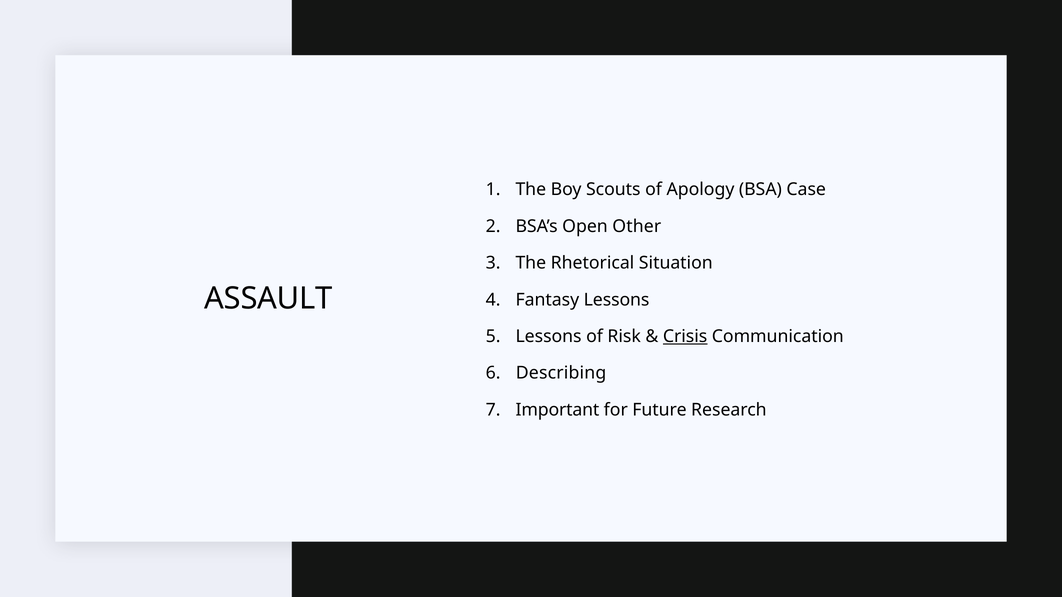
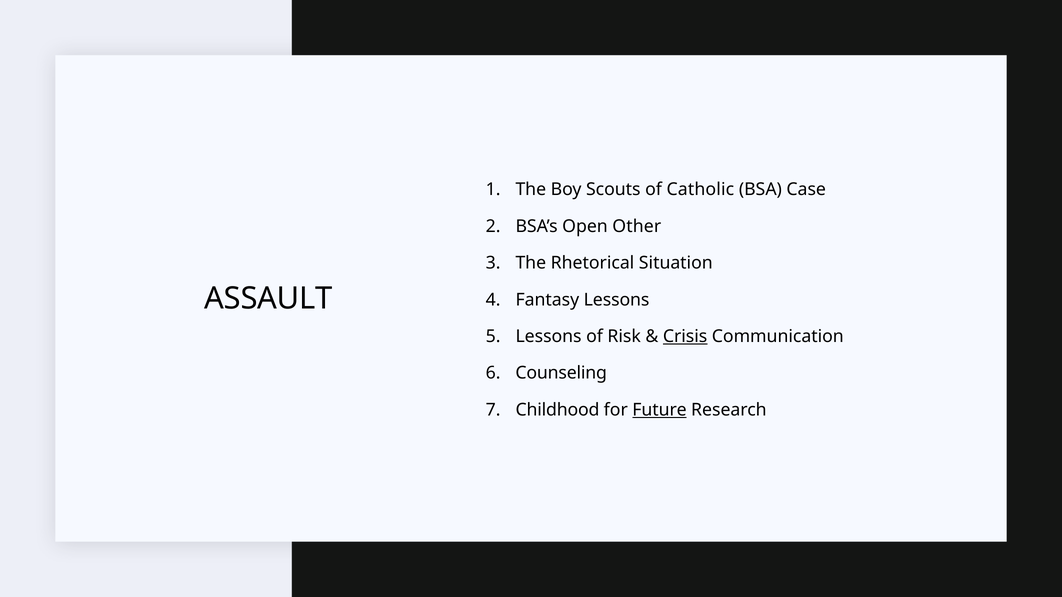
Apology: Apology -> Catholic (700, 190)
Describing: Describing -> Counseling (561, 373)
Important: Important -> Childhood (557, 410)
Future underline: none -> present (660, 410)
